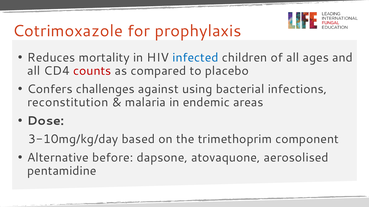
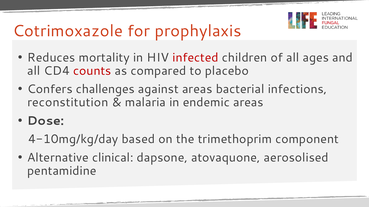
infected colour: blue -> red (196, 58)
against using: using -> areas (197, 89)
3-10mg/kg/day: 3-10mg/kg/day -> 4-10mg/kg/day (73, 140)
before: before -> clinical (113, 158)
